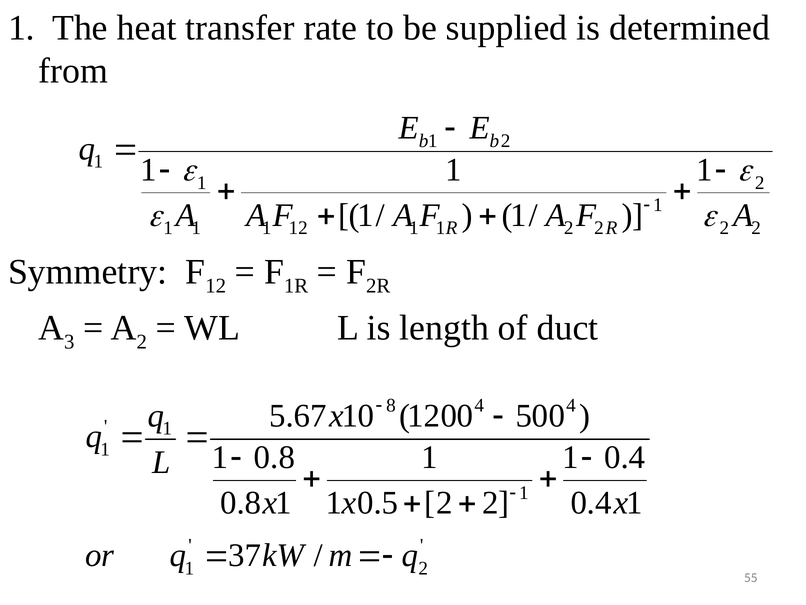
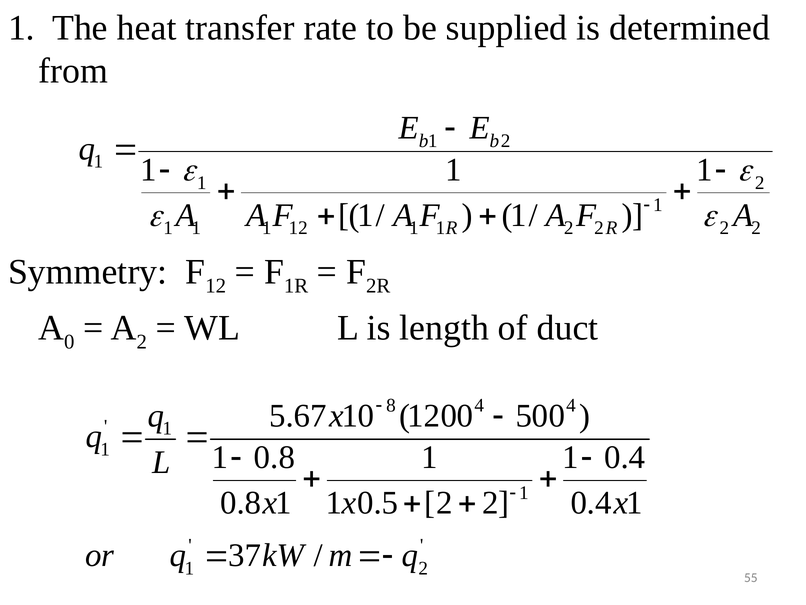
3: 3 -> 0 (69, 342)
